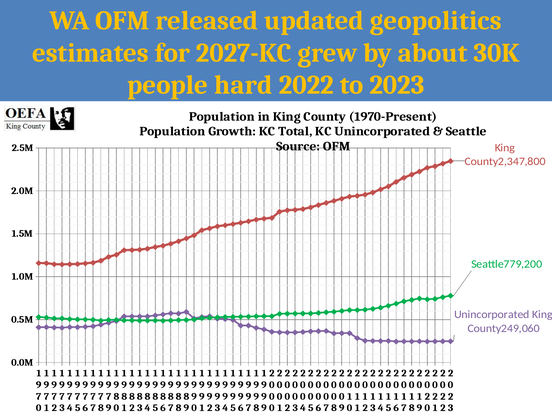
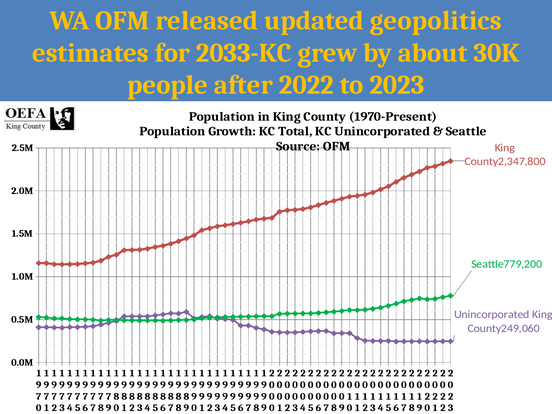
2027-KC: 2027-KC -> 2033-KC (244, 53)
hard: hard -> after (243, 85)
